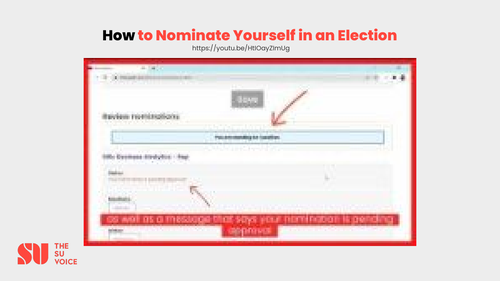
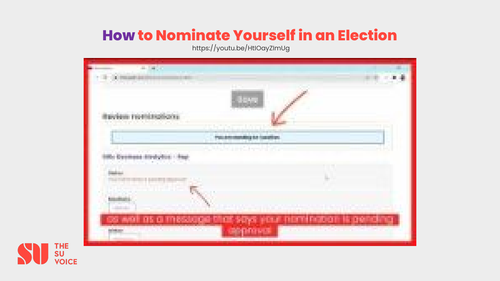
How colour: black -> purple (119, 36)
